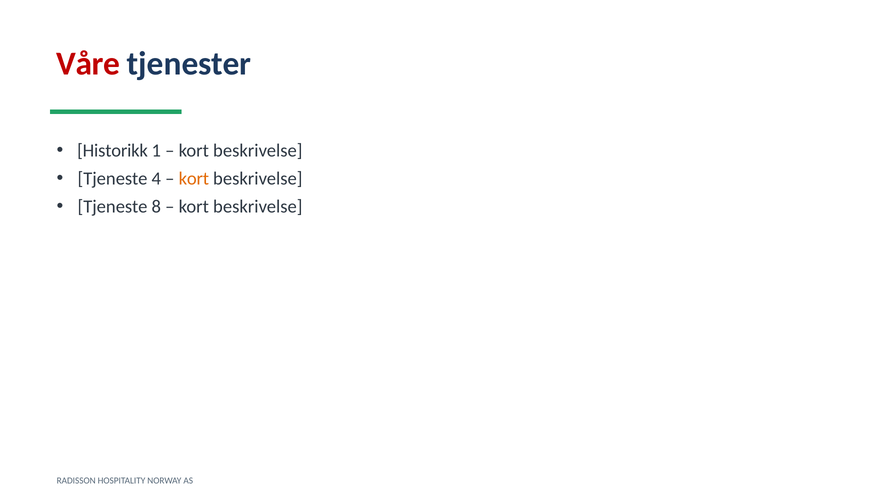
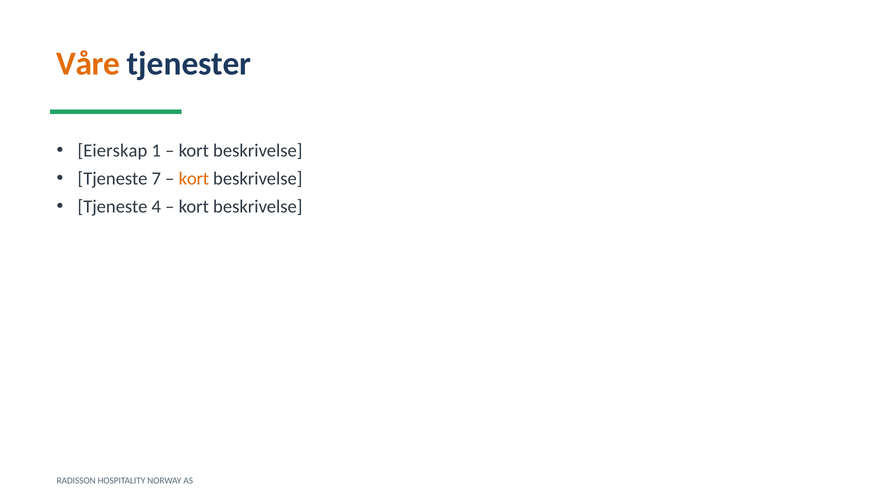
Våre colour: red -> orange (88, 64)
Historikk: Historikk -> Eierskap (112, 151)
4: 4 -> 7 (156, 179)
8: 8 -> 4 (156, 207)
